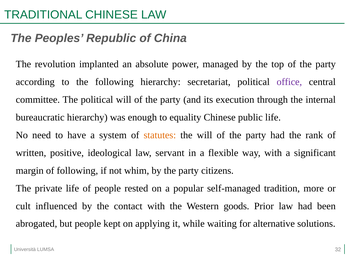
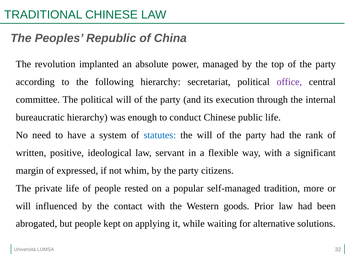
equality: equality -> conduct (185, 117)
statutes colour: orange -> blue (160, 135)
of following: following -> expressed (77, 171)
cult: cult -> will (23, 206)
